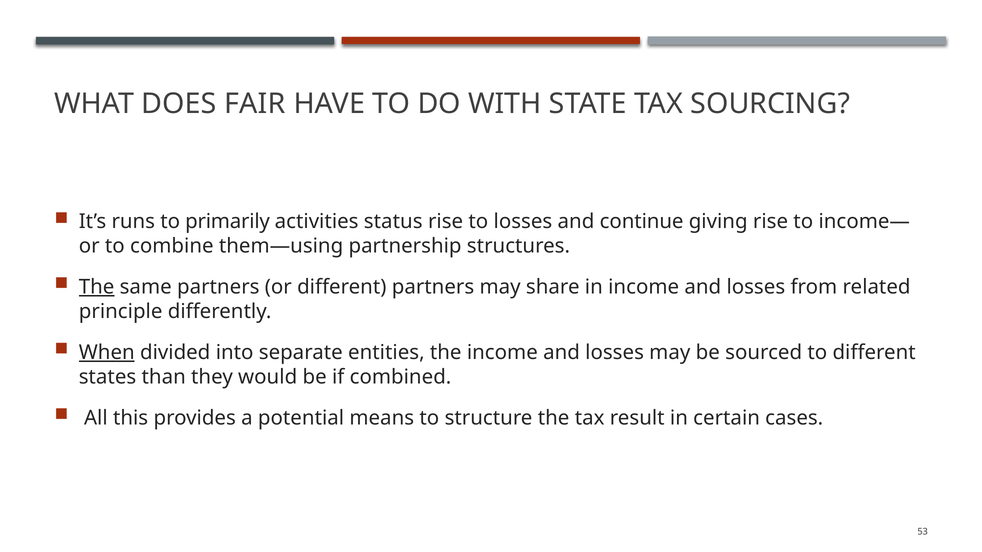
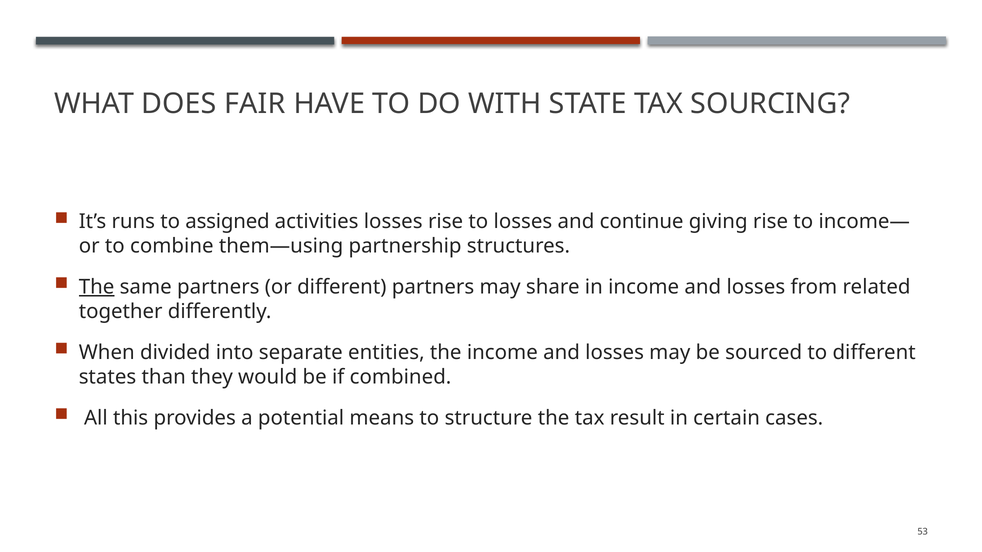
primarily: primarily -> assigned (228, 222)
activities status: status -> losses (393, 222)
principle: principle -> together (121, 312)
When underline: present -> none (107, 353)
